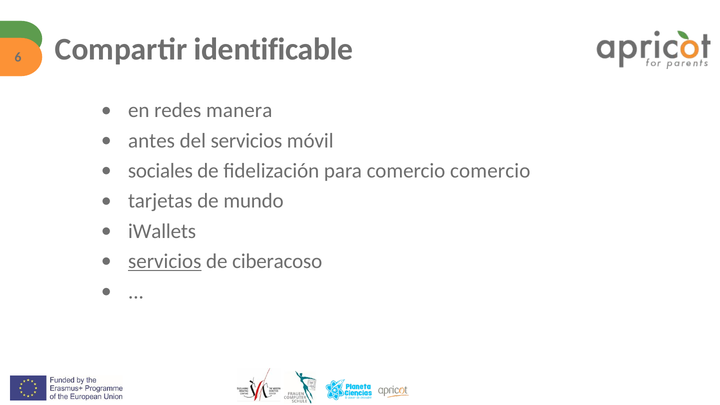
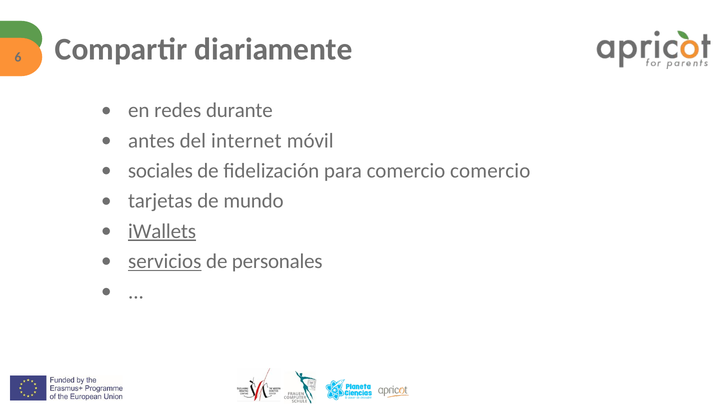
identificable: identificable -> diariamente (273, 50)
manera: manera -> durante (239, 110)
del servicios: servicios -> internet (246, 141)
iWallets underline: none -> present (162, 231)
ciberacoso: ciberacoso -> personales (277, 261)
